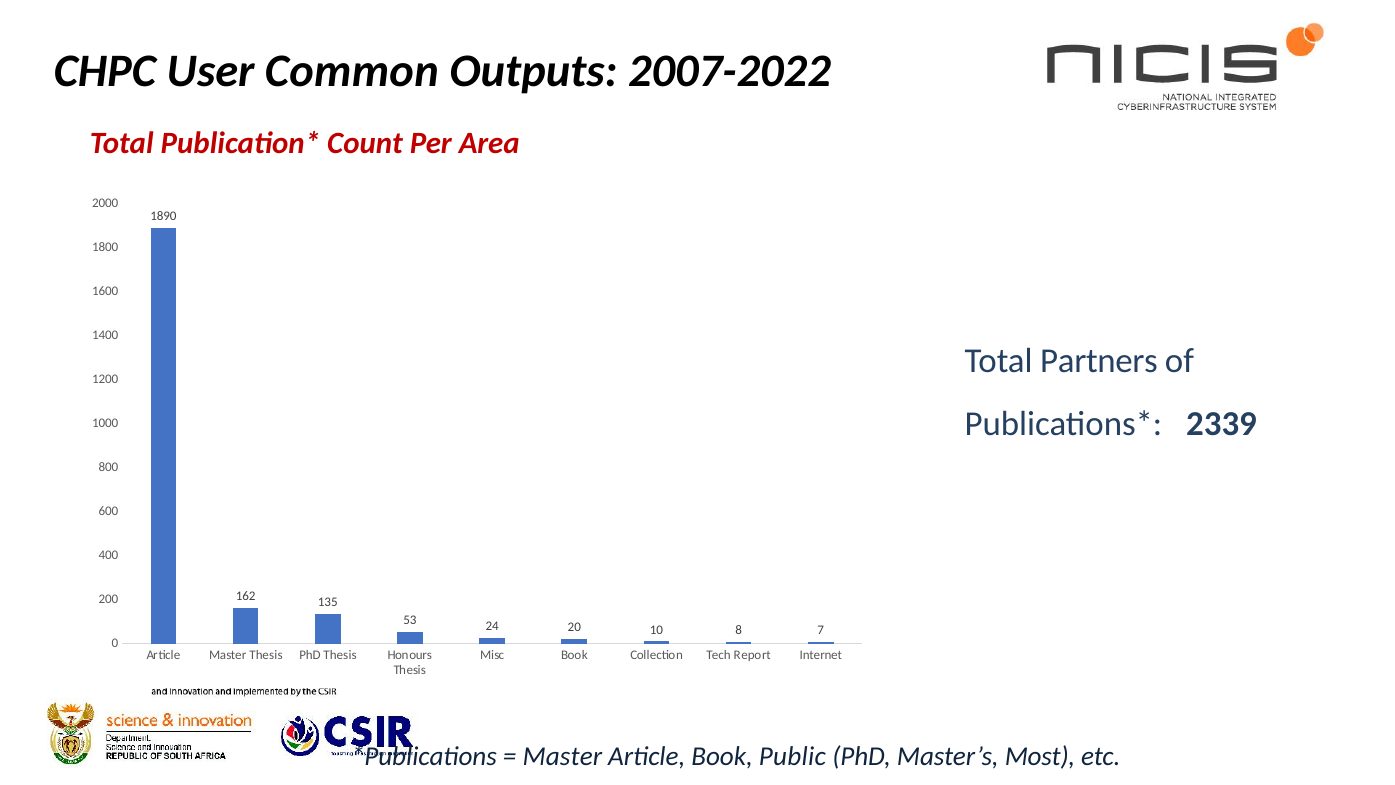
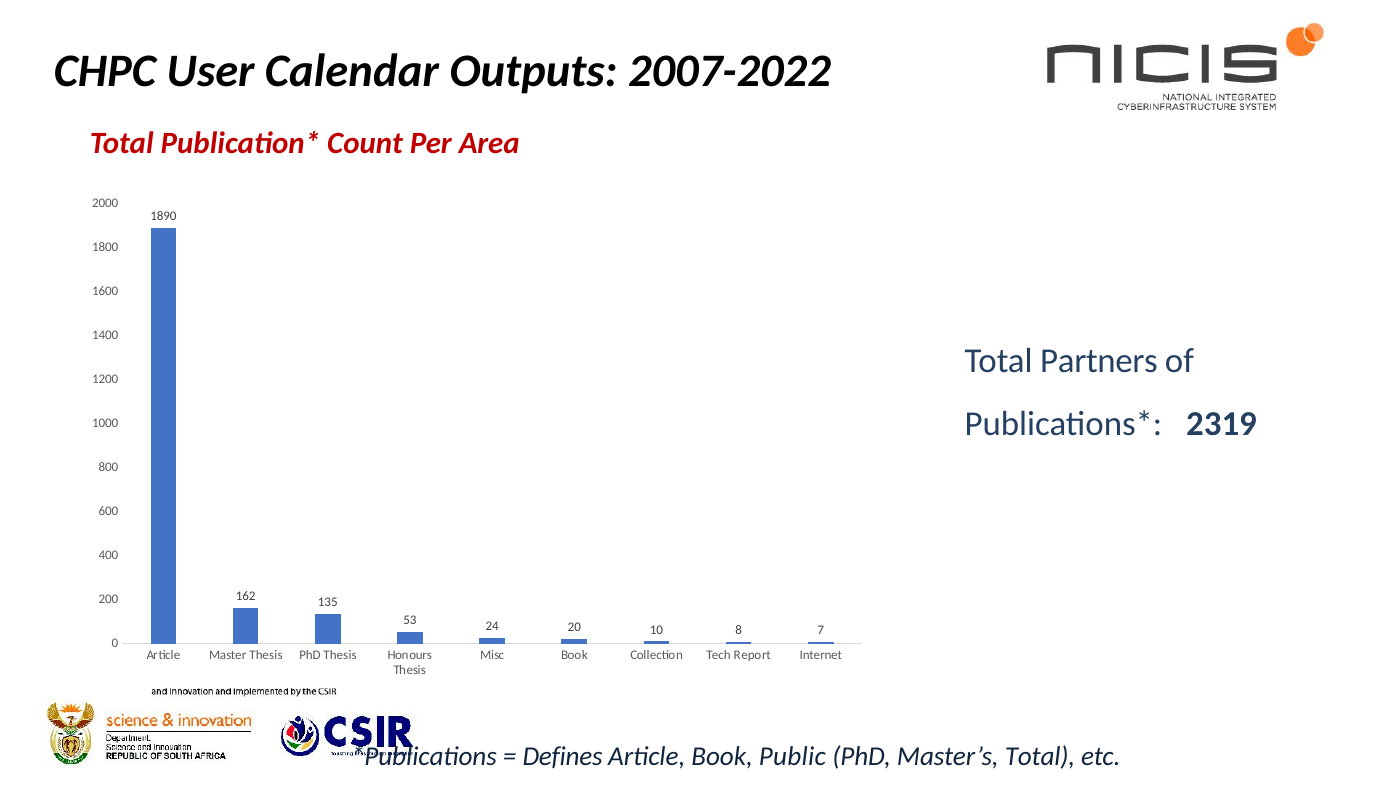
Common: Common -> Calendar (352, 71)
2339: 2339 -> 2319 (1222, 423)
Master: Master -> Defines (563, 757)
Master’s Most: Most -> Total (1040, 757)
